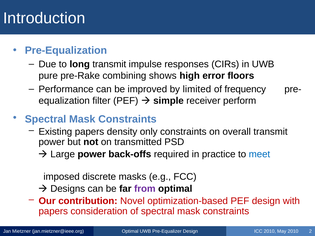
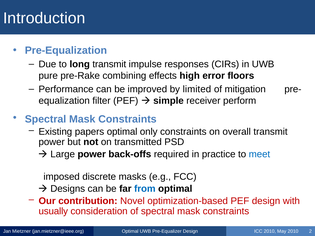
shows: shows -> effects (163, 76)
frequency: frequency -> mitigation (245, 89)
papers density: density -> optimal (122, 132)
from colour: purple -> blue (145, 189)
papers: papers -> usually (53, 211)
